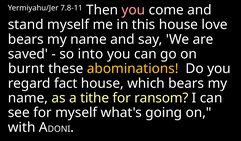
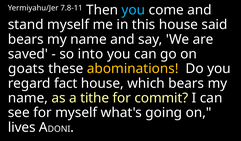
you colour: pink -> light blue (133, 10)
love: love -> said (214, 25)
burnt: burnt -> goats (26, 69)
ransom: ransom -> commit (161, 98)
with: with -> lives (22, 128)
